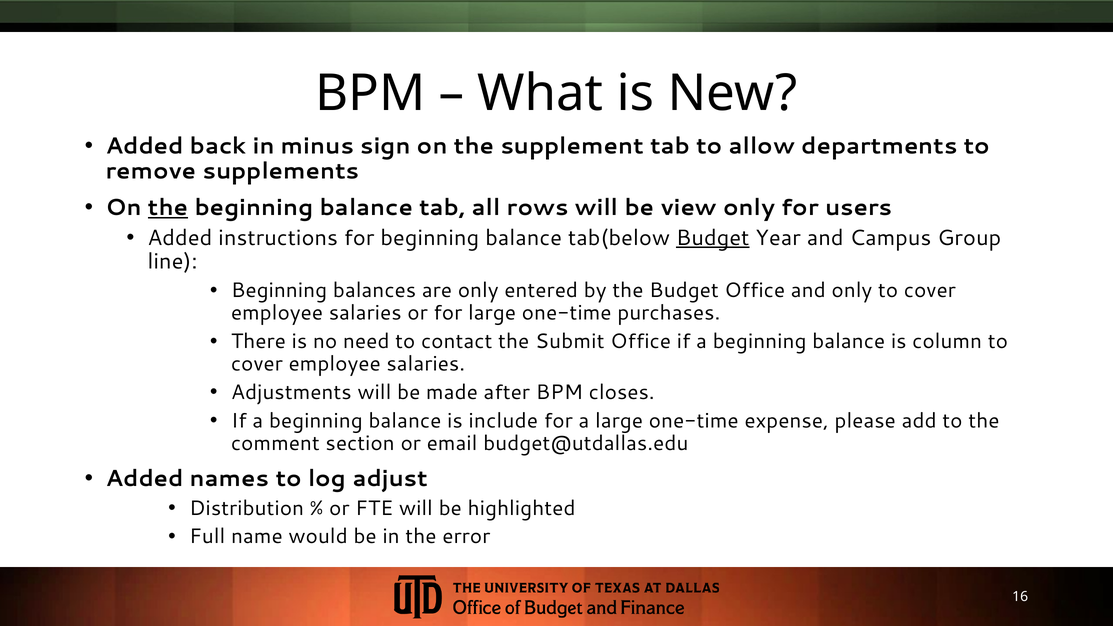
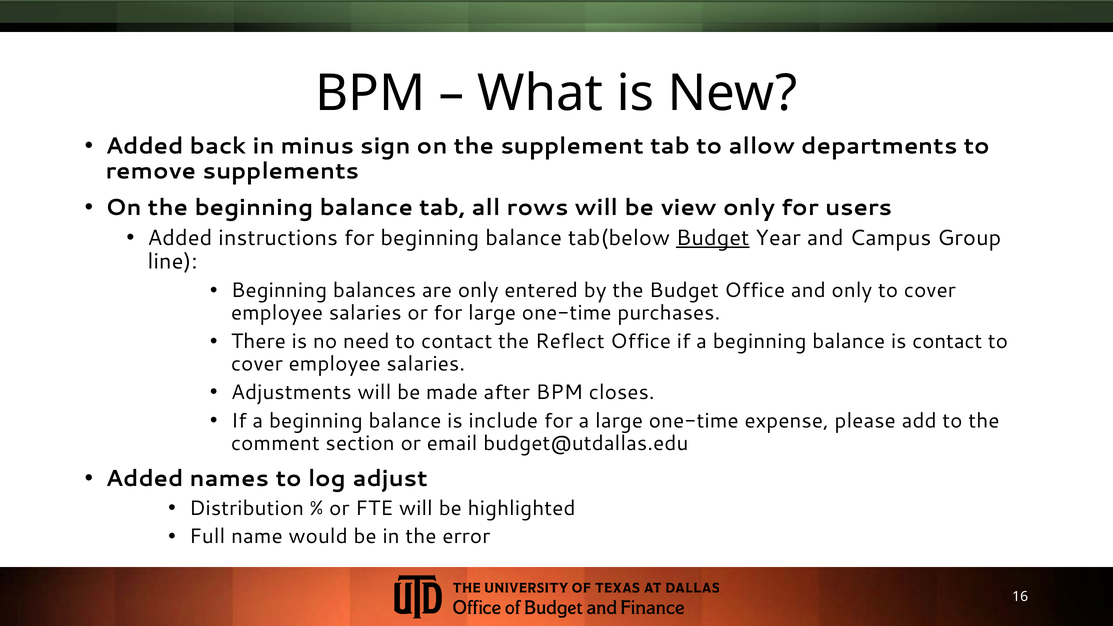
the underline: present -> none (168, 208)
Submit: Submit -> Reflect (570, 341)
is column: column -> contact (947, 341)
